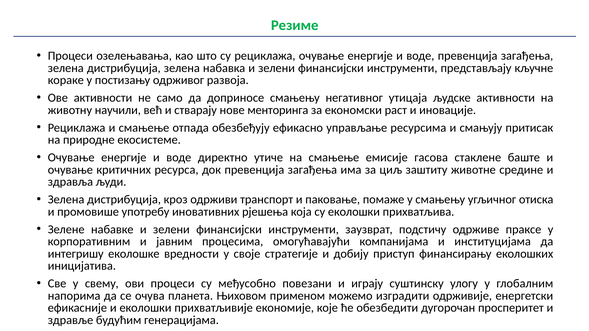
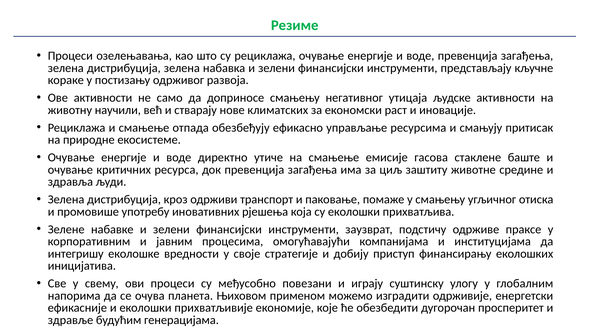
менторинга: менторинга -> климатских (278, 110)
